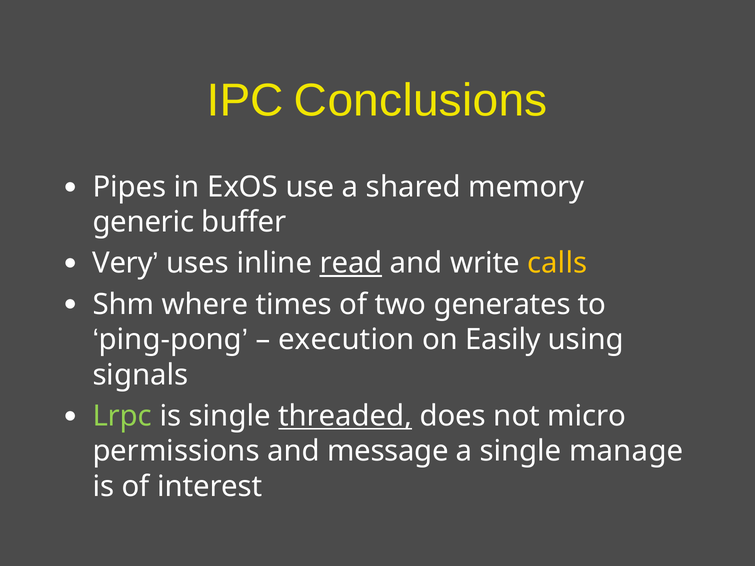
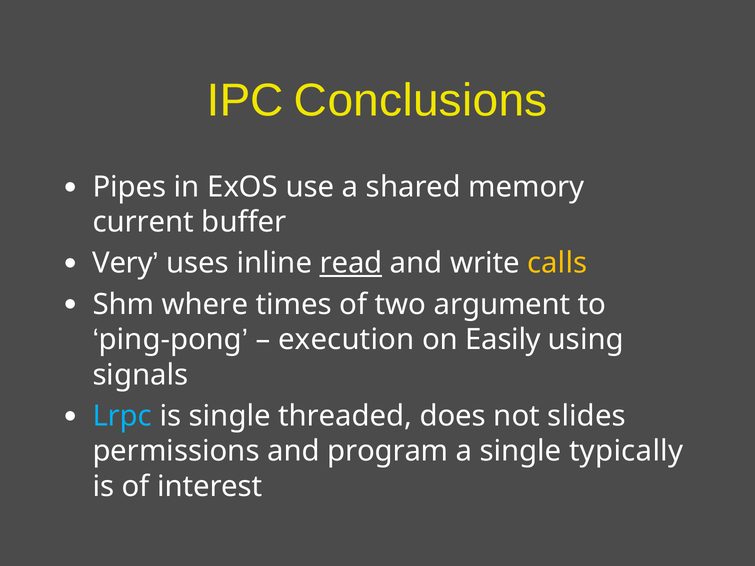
generic: generic -> current (143, 222)
generates: generates -> argument (502, 305)
Lrpc colour: light green -> light blue (122, 416)
threaded underline: present -> none (345, 416)
micro: micro -> slides (587, 416)
message: message -> program (388, 451)
manage: manage -> typically (626, 451)
